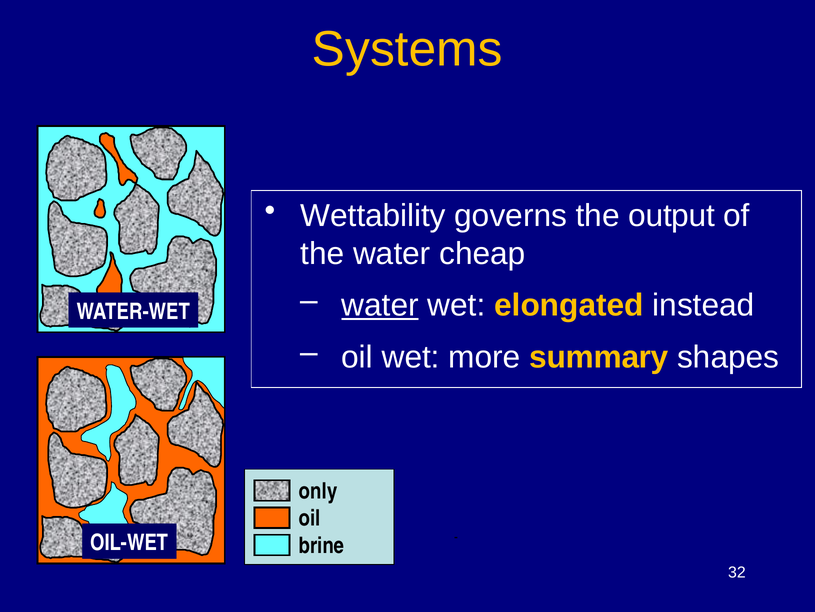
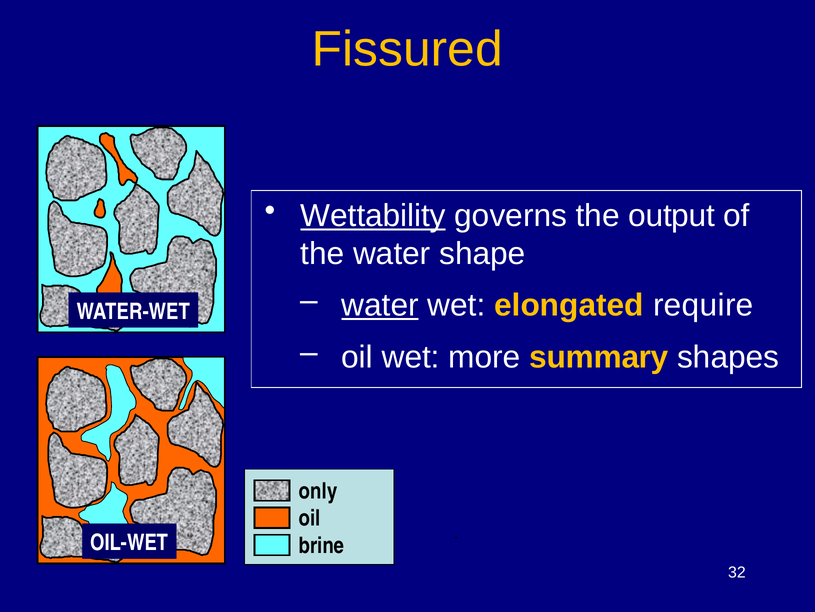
Systems: Systems -> Fissured (407, 49)
Wettability underline: none -> present (373, 215)
cheap: cheap -> shape (482, 254)
instead: instead -> require (703, 305)
